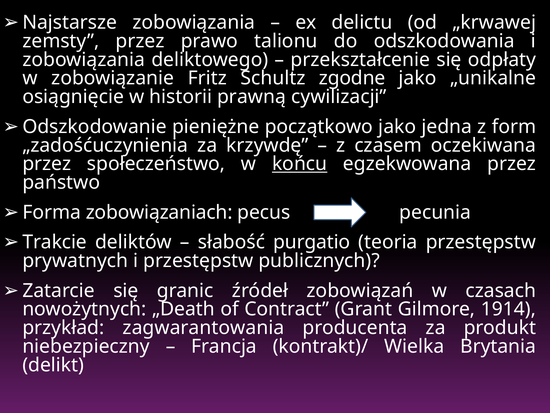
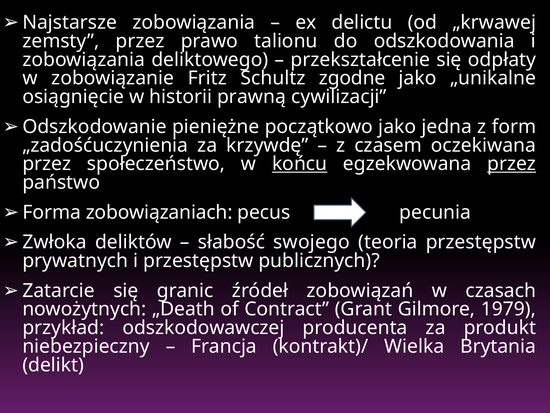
przez underline: none -> present (512, 164)
Trakcie: Trakcie -> Zwłoka (55, 242)
purgatio: purgatio -> swojego (312, 242)
1914: 1914 -> 1979 (508, 309)
zagwarantowania: zagwarantowania -> odszkodowawczej (203, 327)
